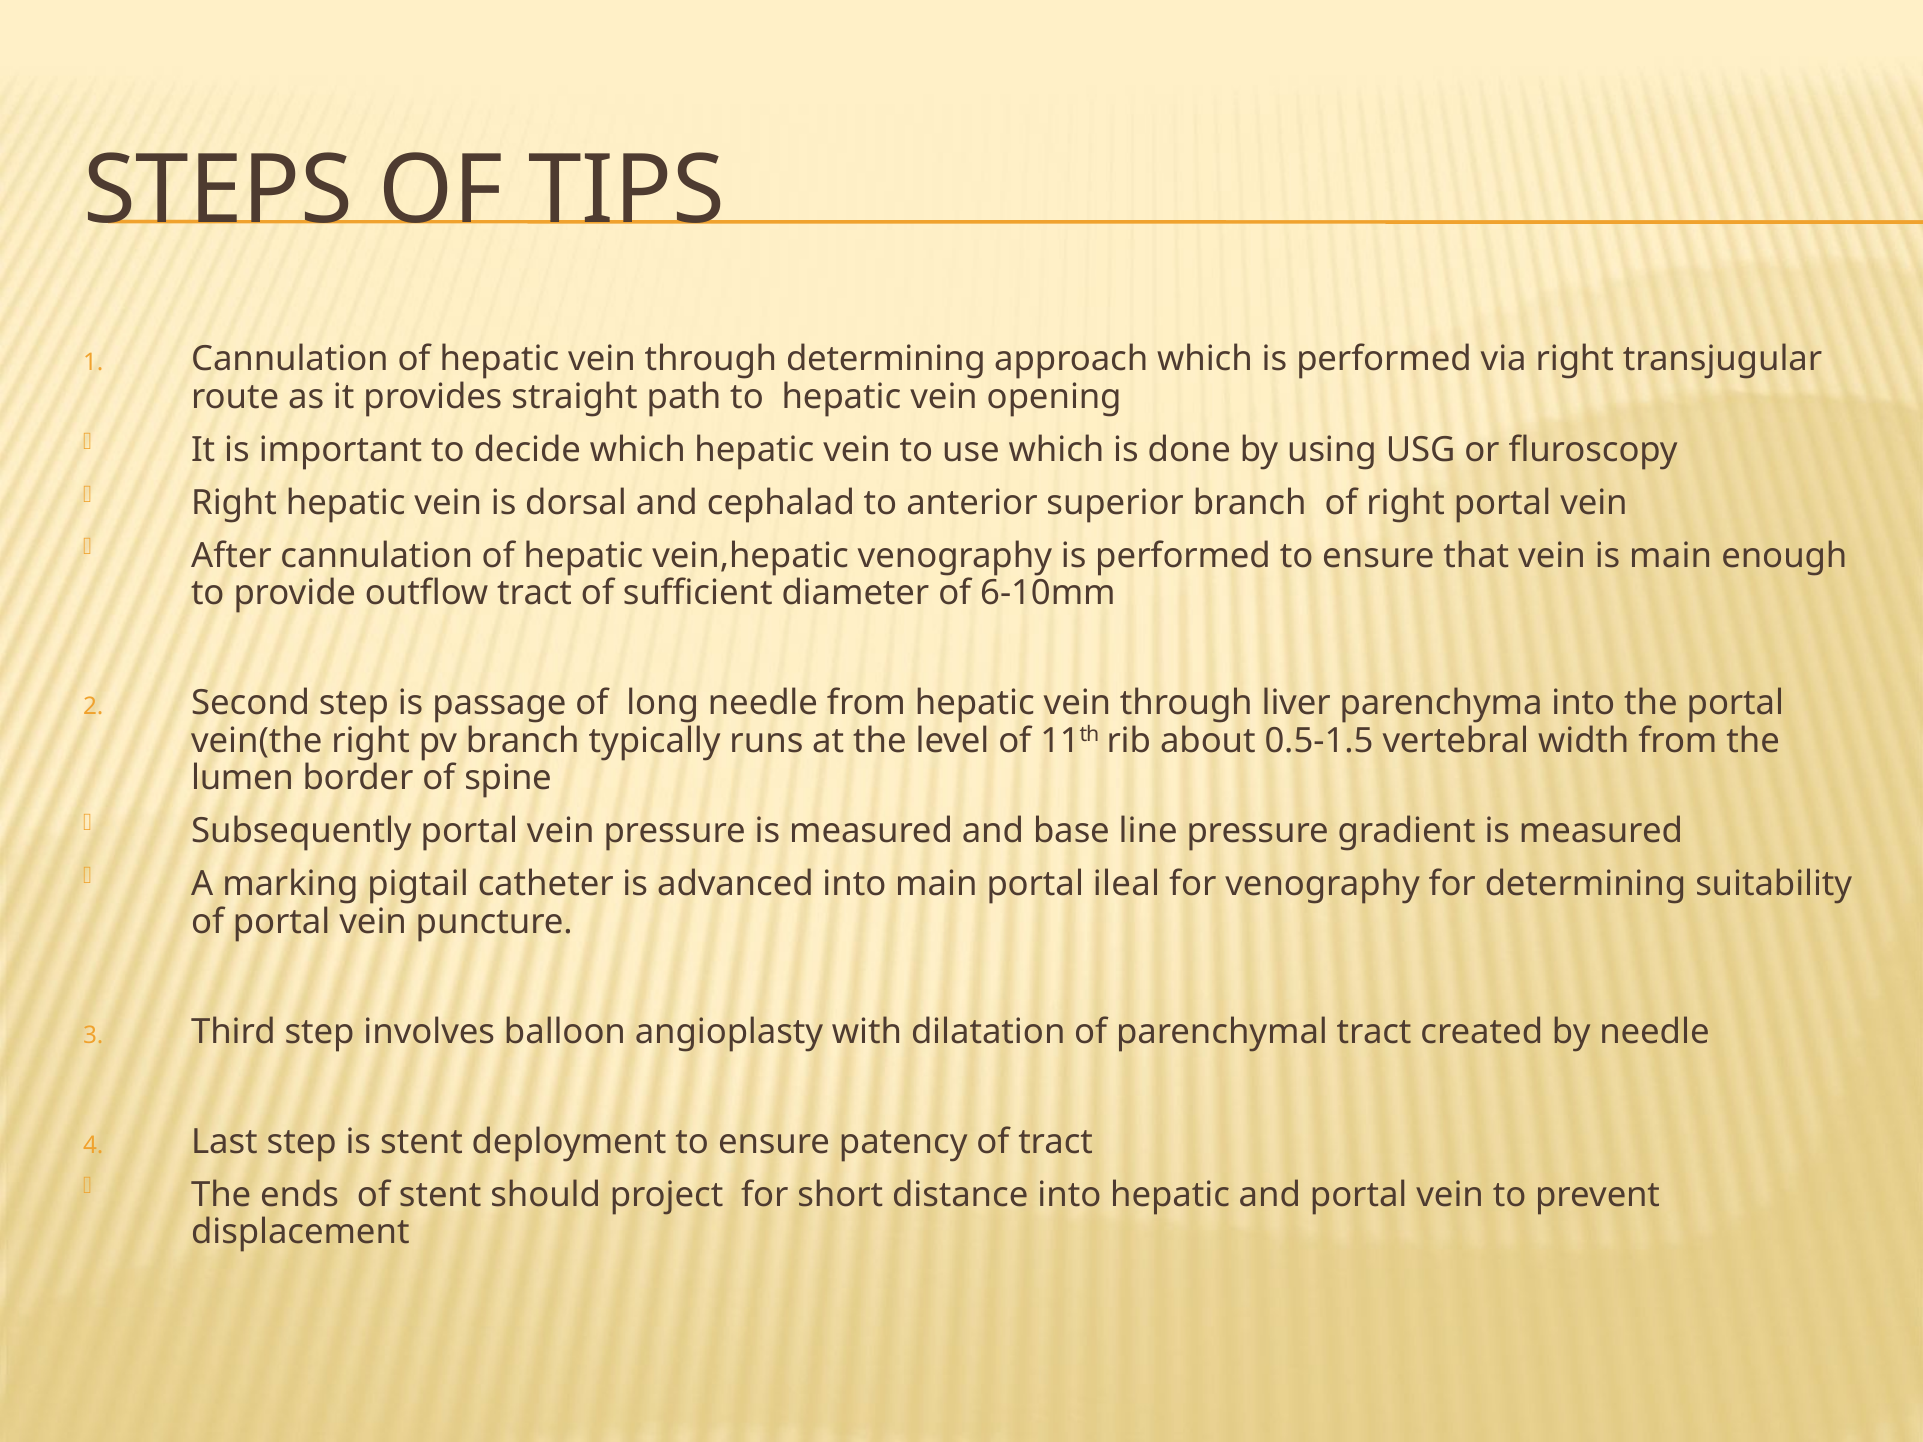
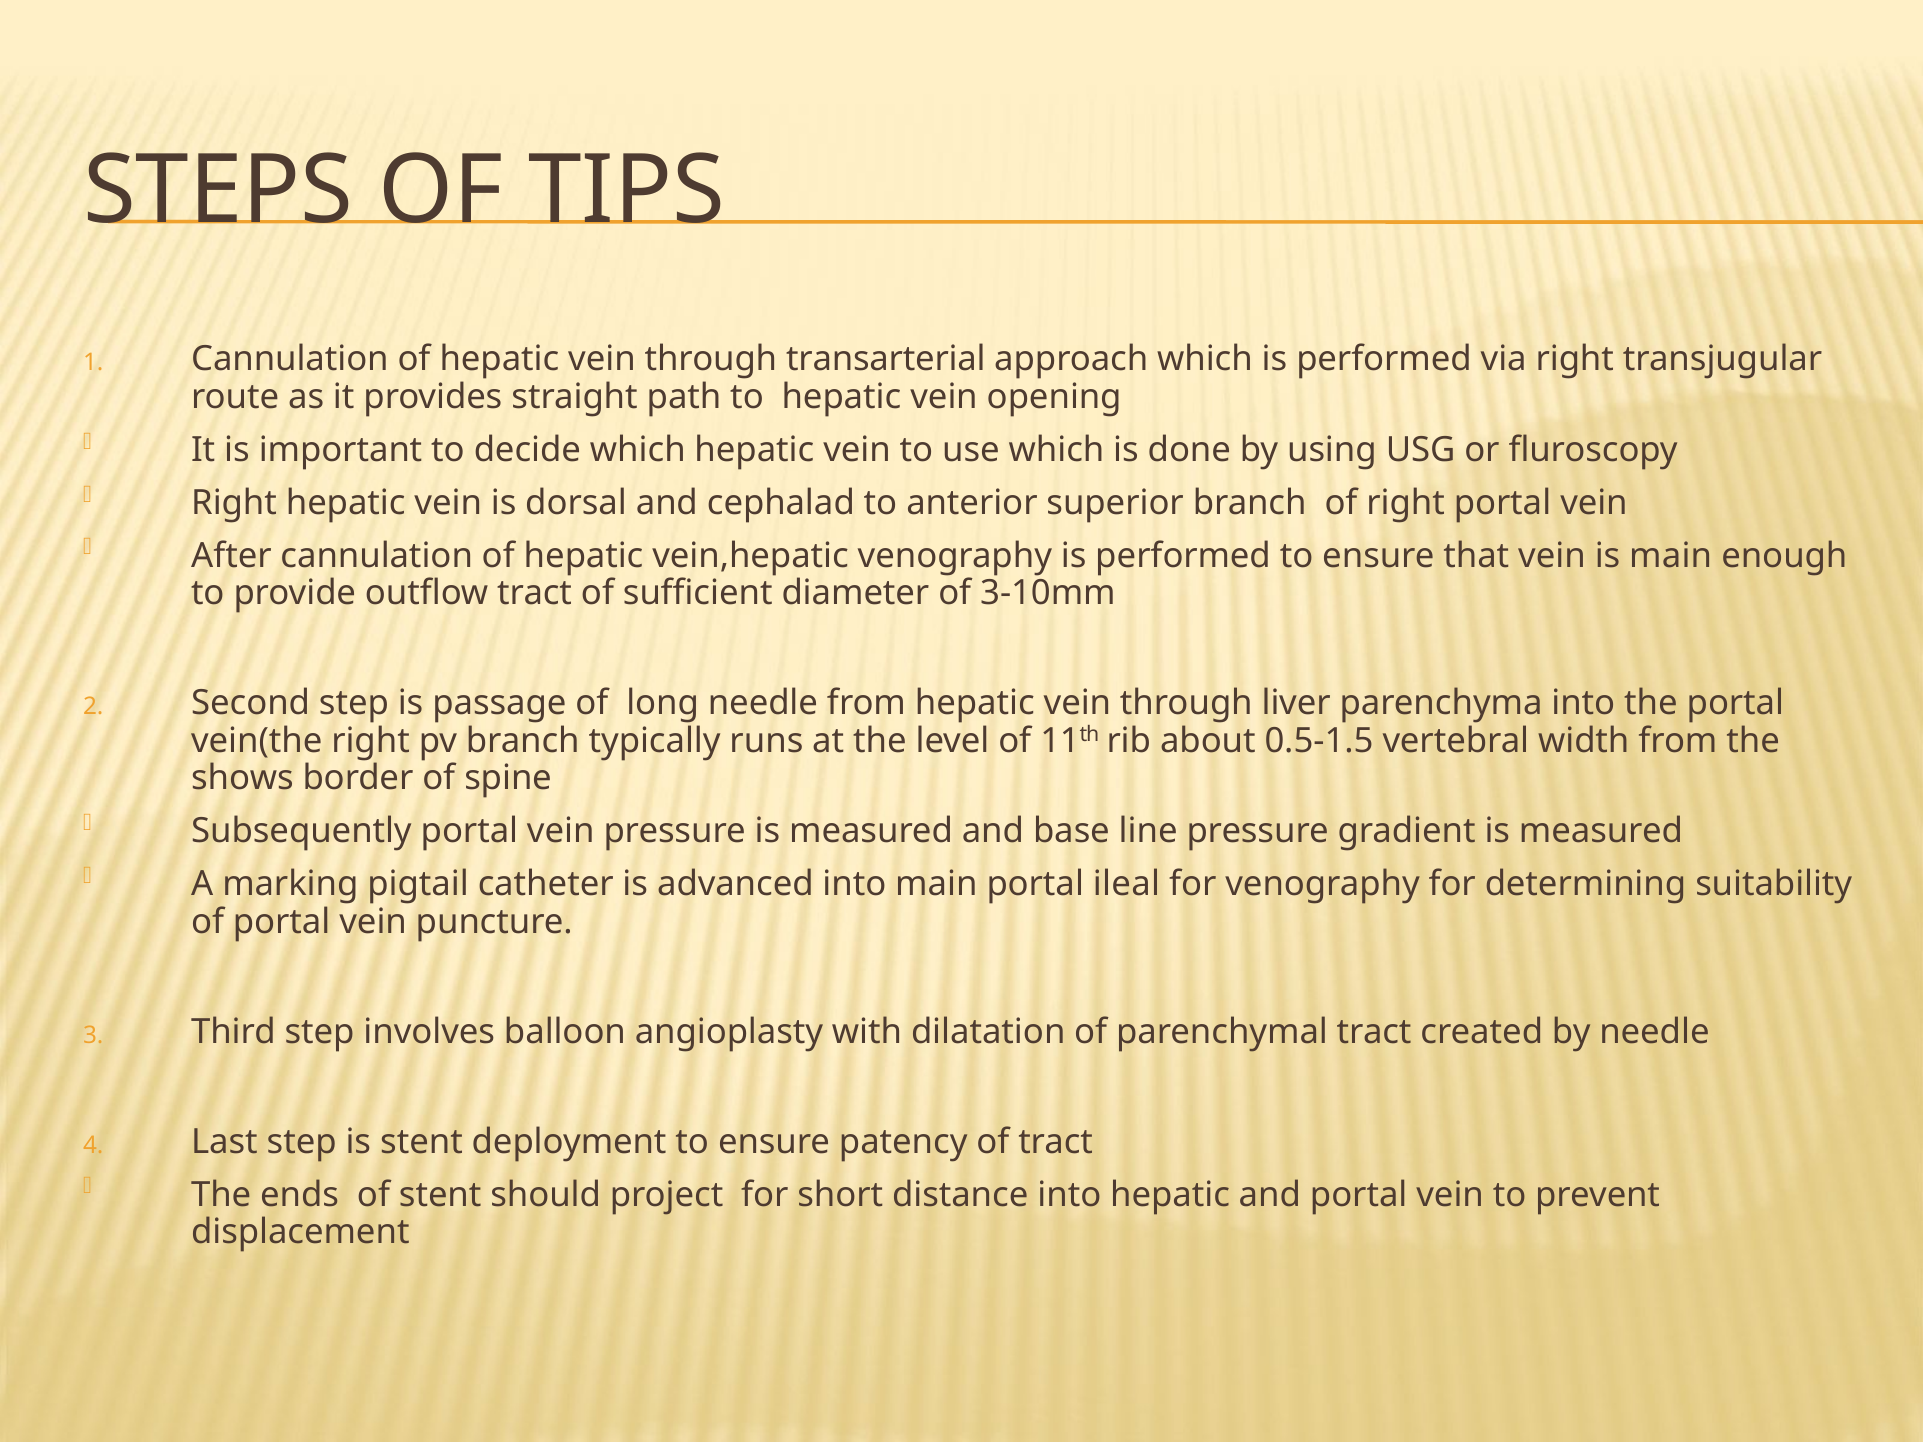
through determining: determining -> transarterial (886, 360)
6-10mm: 6-10mm -> 3-10mm (1048, 593)
lumen: lumen -> shows (242, 779)
